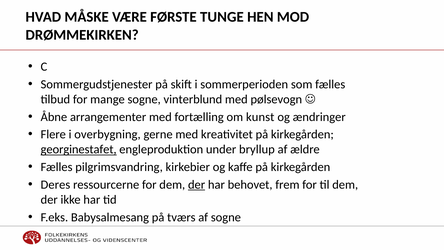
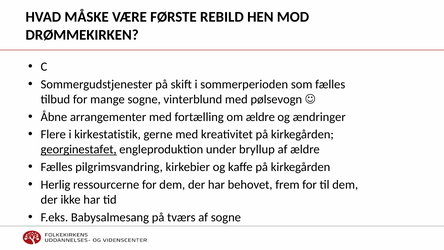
TUNGE: TUNGE -> REBILD (222, 17)
om kunst: kunst -> ældre (260, 117)
overbygning: overbygning -> kirkestatistik (108, 134)
Deres: Deres -> Herlig (56, 185)
der underline: present -> none (197, 185)
